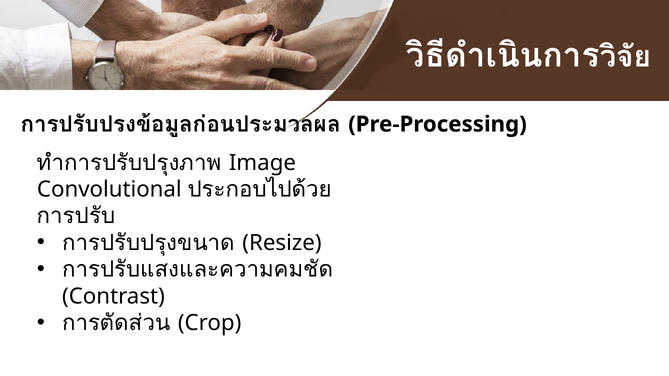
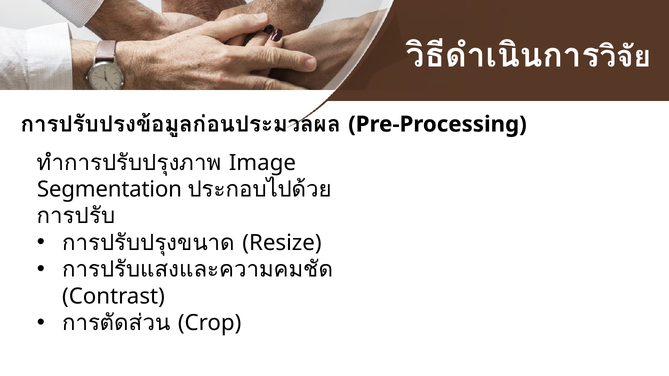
Convolutional: Convolutional -> Segmentation (109, 190)
